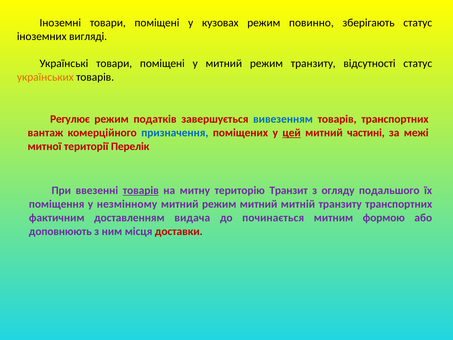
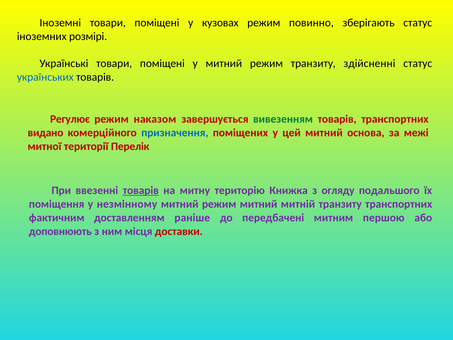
вигляді: вигляді -> розмірі (88, 36)
відсутності: відсутності -> здійсненні (369, 63)
українських colour: orange -> blue (45, 77)
податків: податків -> наказом (155, 119)
вивезенням colour: blue -> green (283, 119)
вантаж: вантаж -> видано (45, 133)
цей underline: present -> none (292, 133)
частині: частині -> основа (366, 133)
Транзит: Транзит -> Книжка (289, 190)
видача: видача -> раніше (192, 218)
починається: починається -> передбачені (273, 218)
формою: формою -> першою (384, 218)
